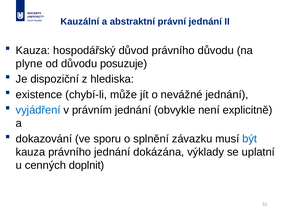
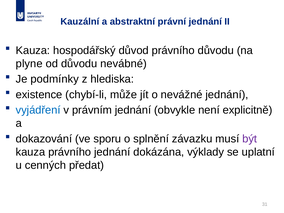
posuzuje: posuzuje -> nevábné (124, 64)
dispoziční: dispoziční -> podmínky (55, 79)
být colour: blue -> purple (250, 139)
doplnit: doplnit -> předat (86, 165)
